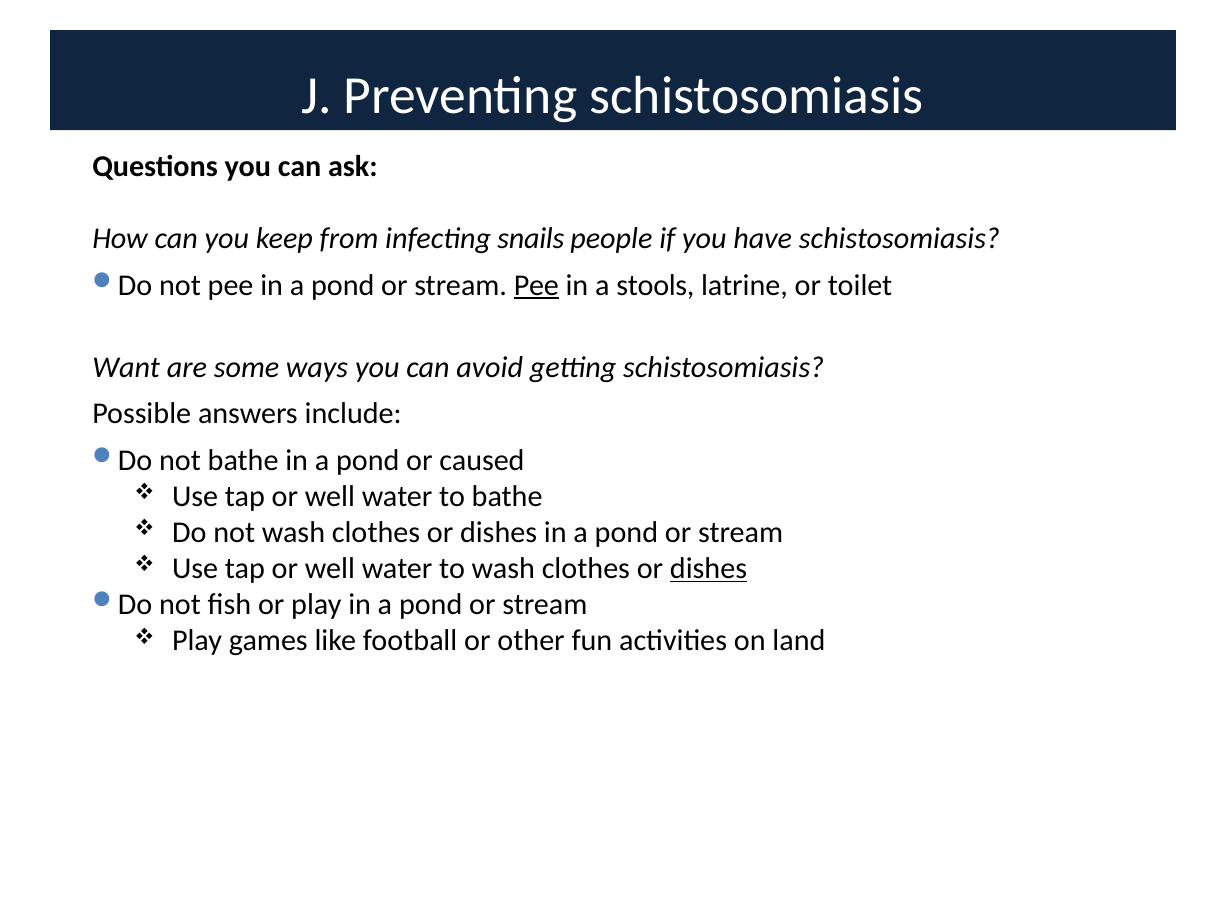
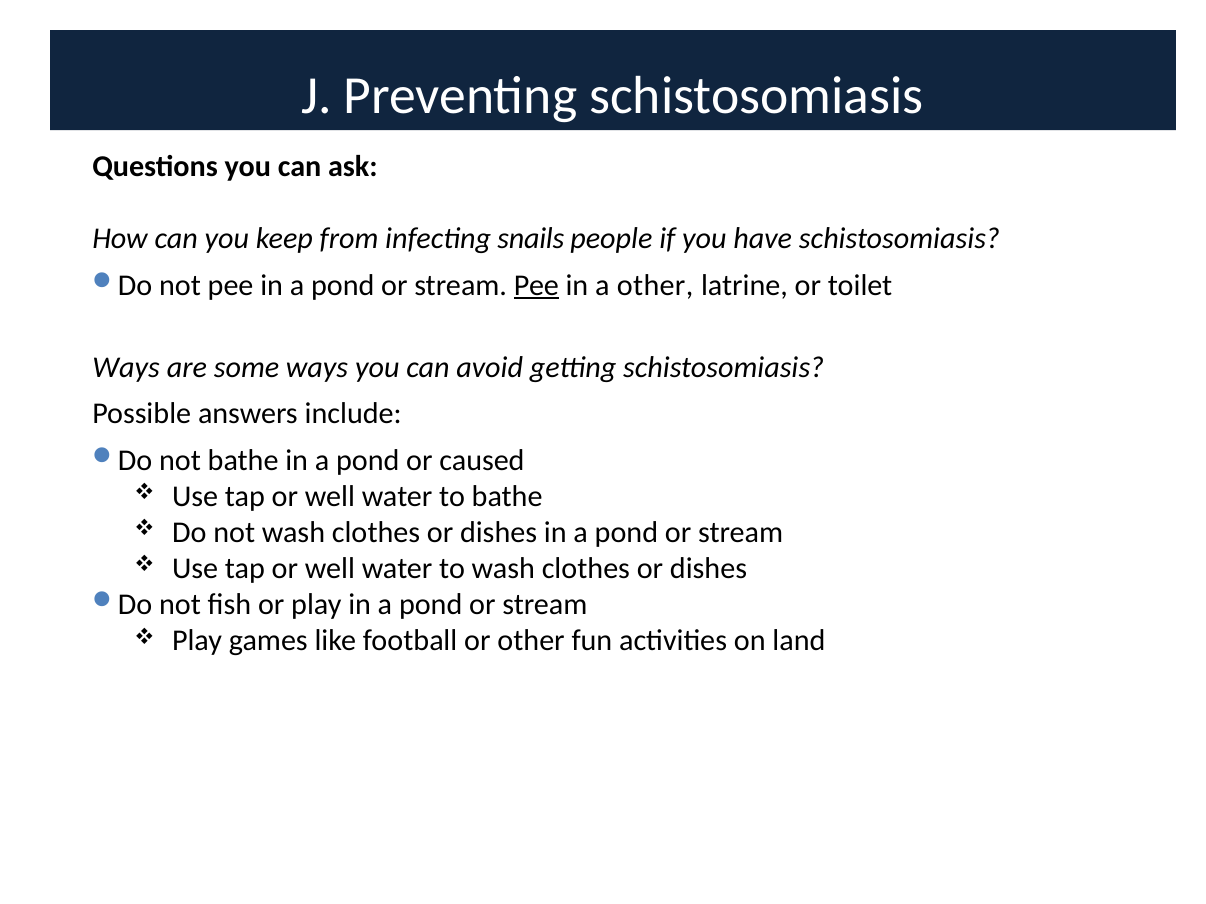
a stools: stools -> other (655, 285)
Want: Want -> Ways (126, 368)
dishes underline: present -> none (709, 569)
